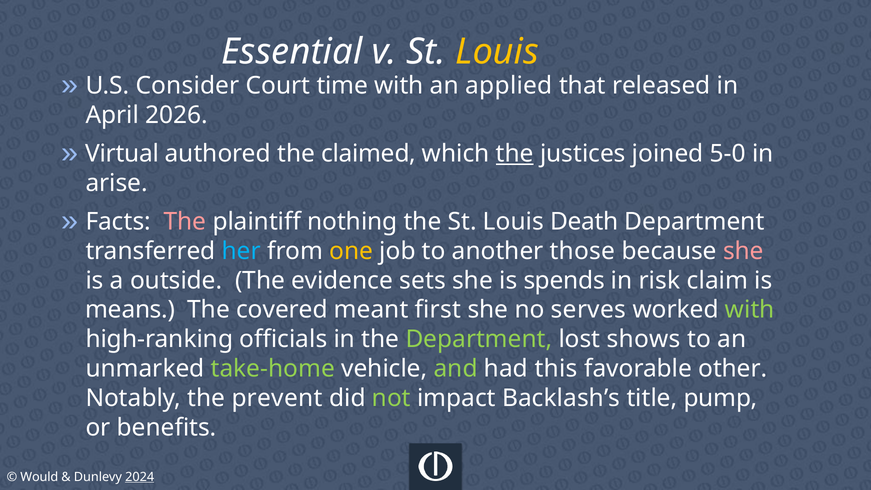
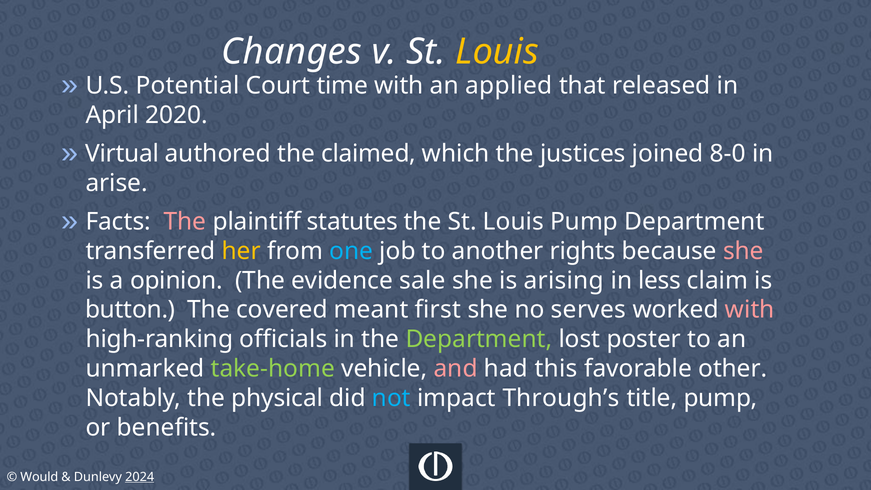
Essential: Essential -> Changes (292, 52)
Consider: Consider -> Potential (188, 86)
2026: 2026 -> 2020 (177, 115)
the underline: present -> none (515, 154)
5-0: 5-0 -> 8-0 (728, 154)
nothing: nothing -> statutes (352, 222)
Louis Death: Death -> Pump (584, 222)
her colour: light blue -> yellow (241, 251)
one colour: yellow -> light blue (351, 251)
those: those -> rights (583, 251)
outside: outside -> opinion (176, 280)
sets: sets -> sale (423, 280)
spends: spends -> arising (564, 280)
risk: risk -> less (660, 280)
means: means -> button (130, 310)
with colour: light green -> pink (750, 310)
shows: shows -> poster (644, 339)
and colour: light green -> pink (456, 369)
prevent: prevent -> physical (277, 398)
not colour: light green -> light blue (391, 398)
Backlash’s: Backlash’s -> Through’s (561, 398)
